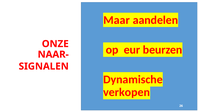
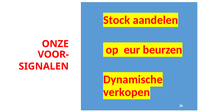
Maar: Maar -> Stock (117, 20)
NAAR-: NAAR- -> VOOR- (53, 55)
